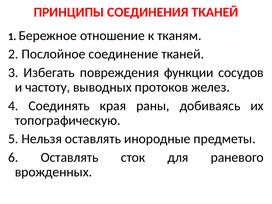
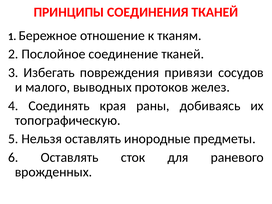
функции: функции -> привязи (189, 73)
частоту: частоту -> малого (48, 87)
